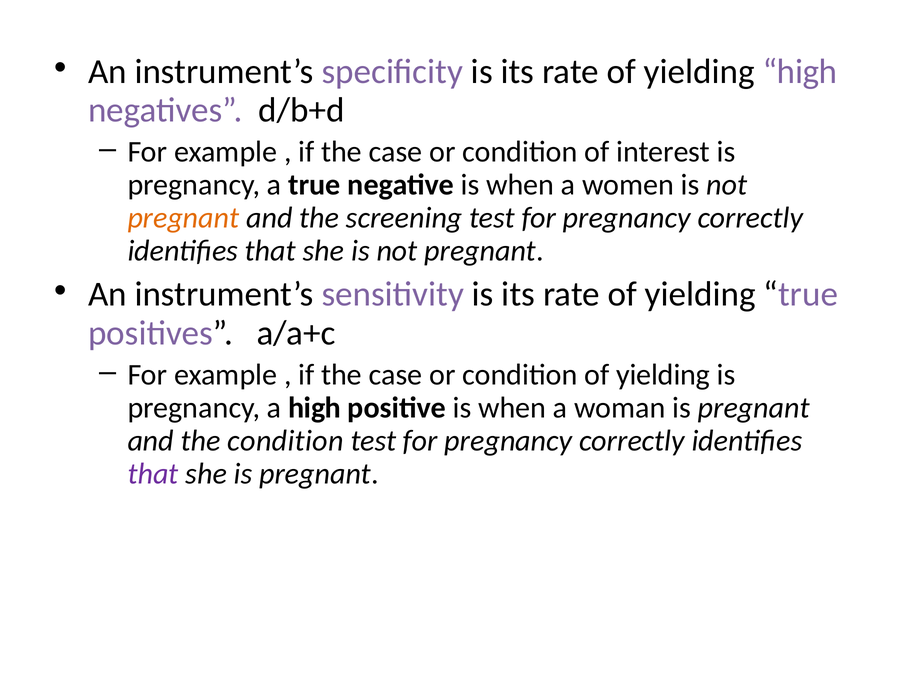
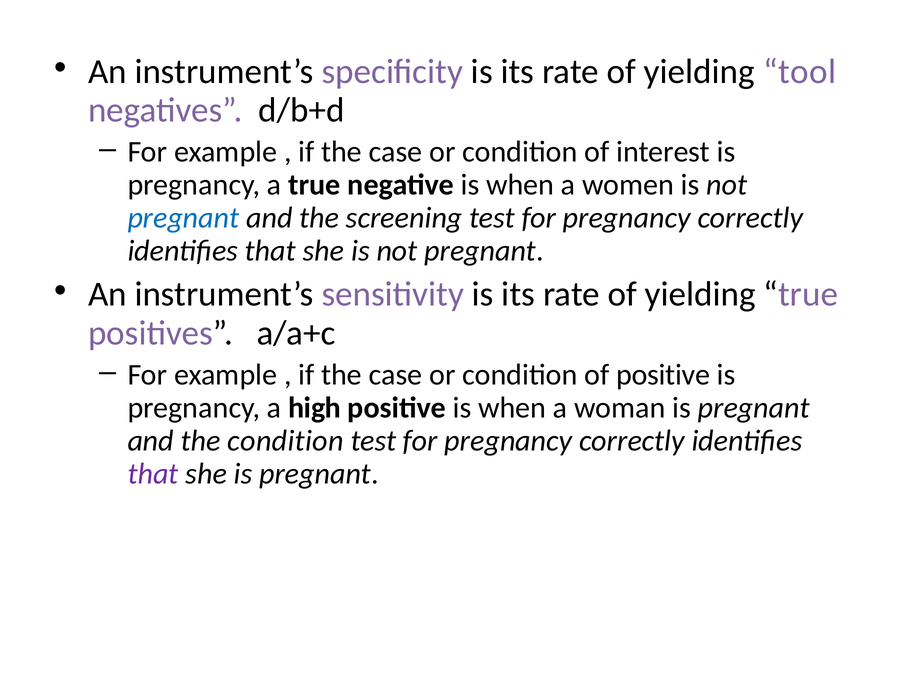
yielding high: high -> tool (800, 71)
pregnant colour: orange -> blue (183, 218)
condition of yielding: yielding -> positive (663, 375)
